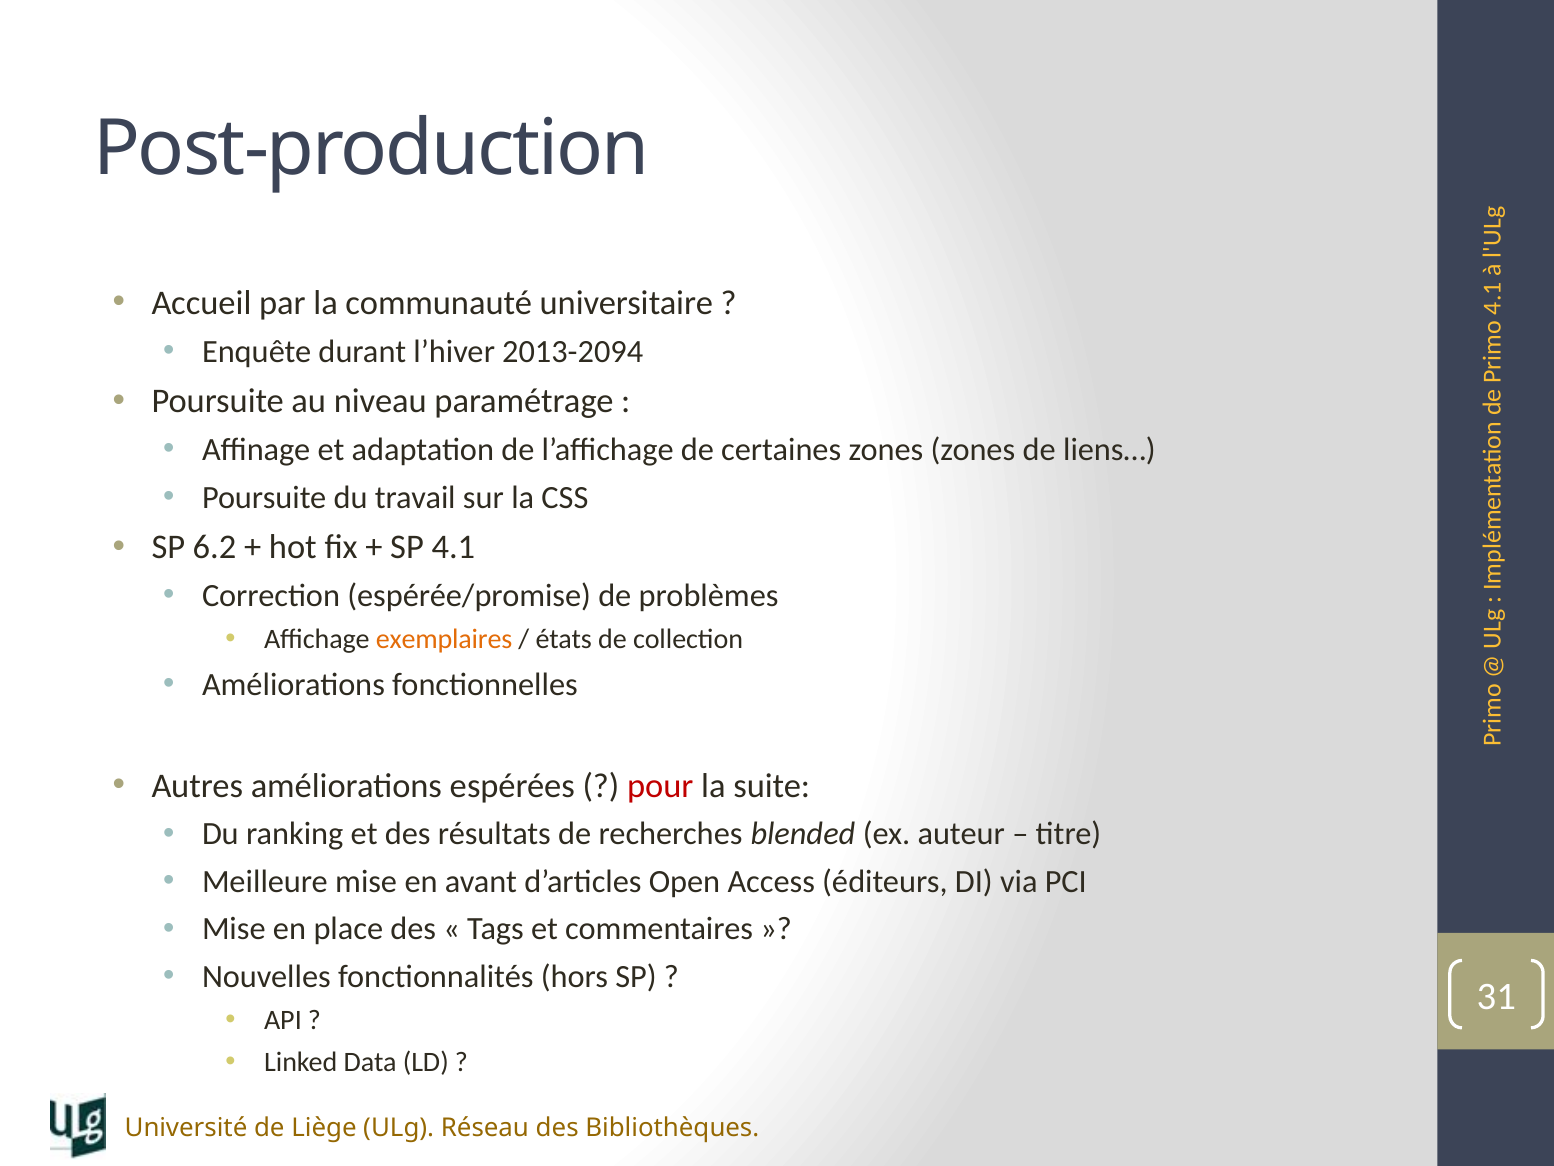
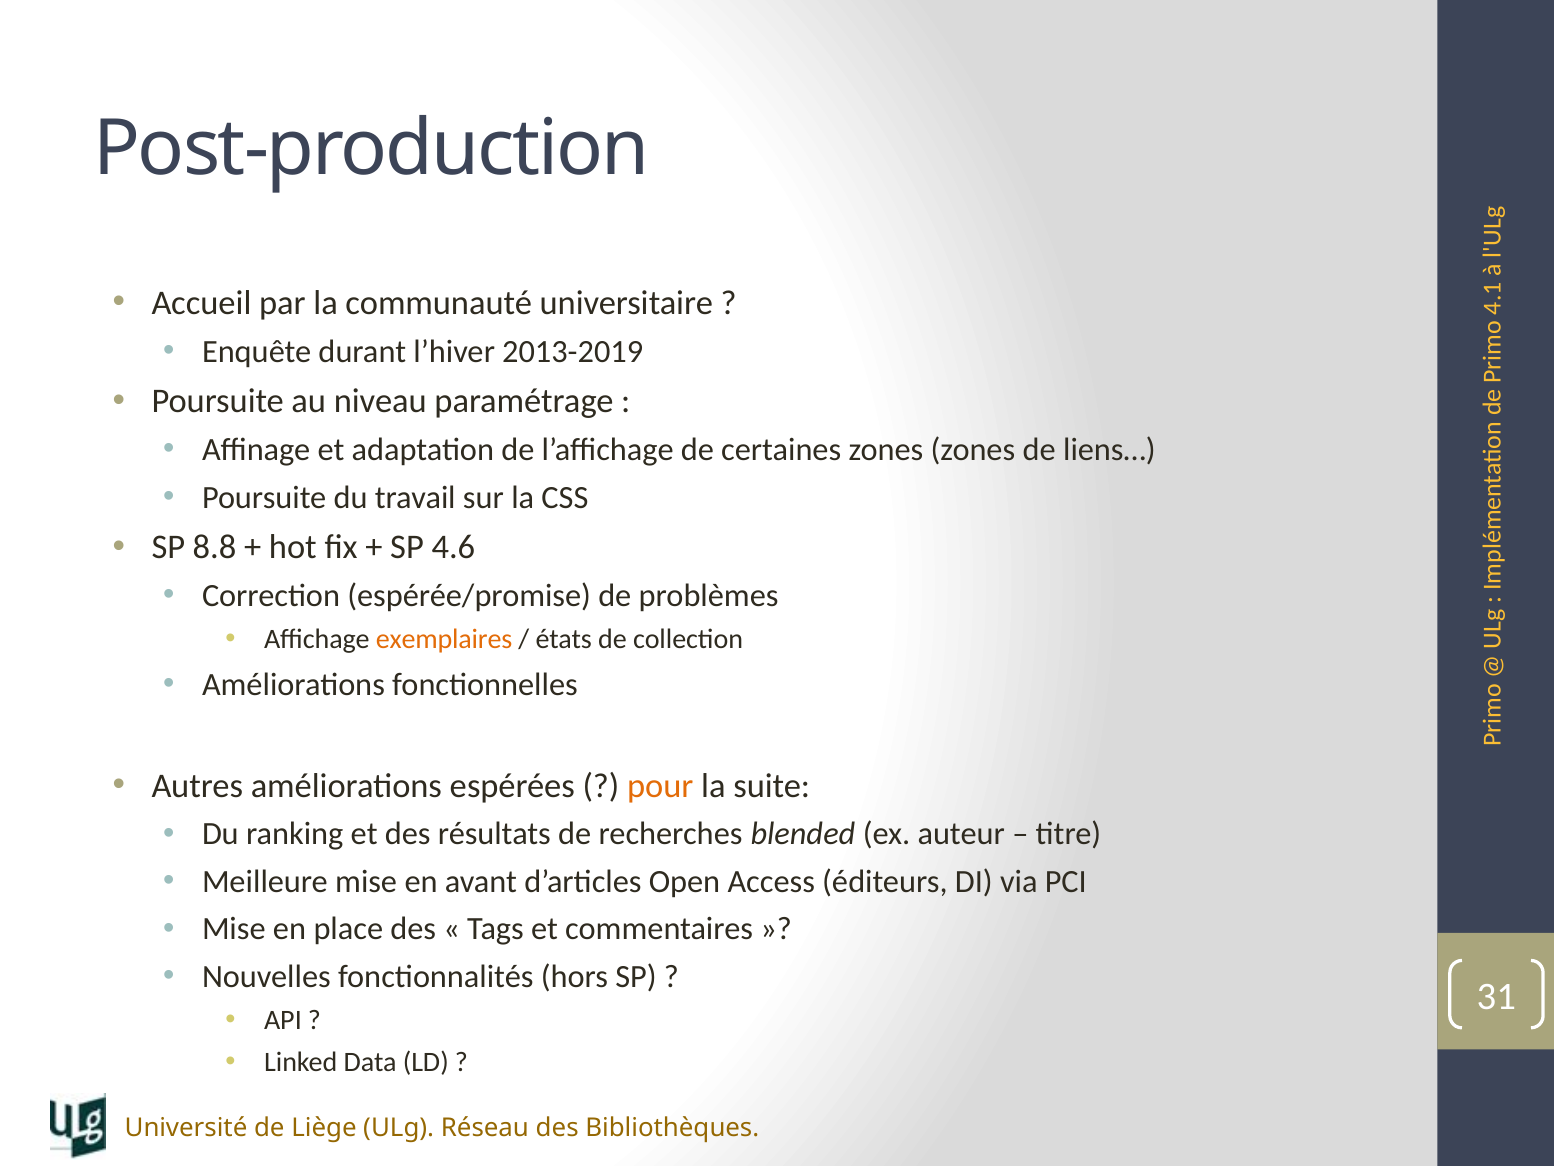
2013-2094: 2013-2094 -> 2013-2019 (573, 351)
6.2: 6.2 -> 8.8 (214, 547)
4.1: 4.1 -> 4.6 (453, 547)
pour colour: red -> orange (660, 785)
